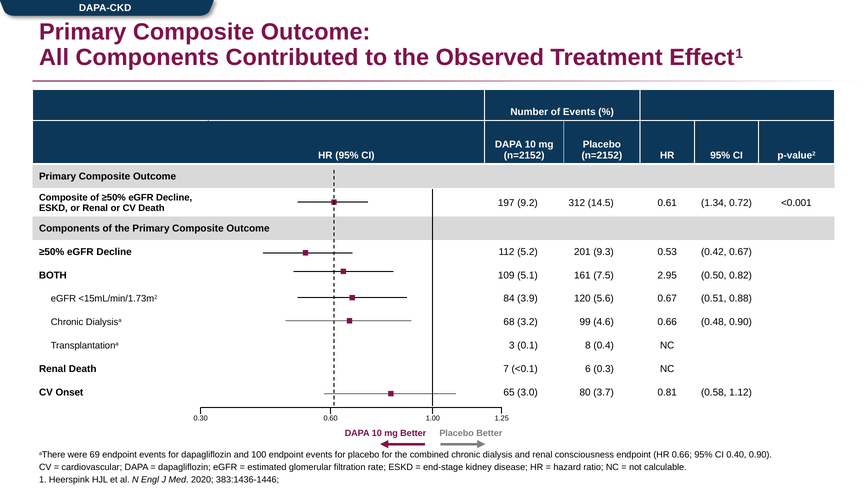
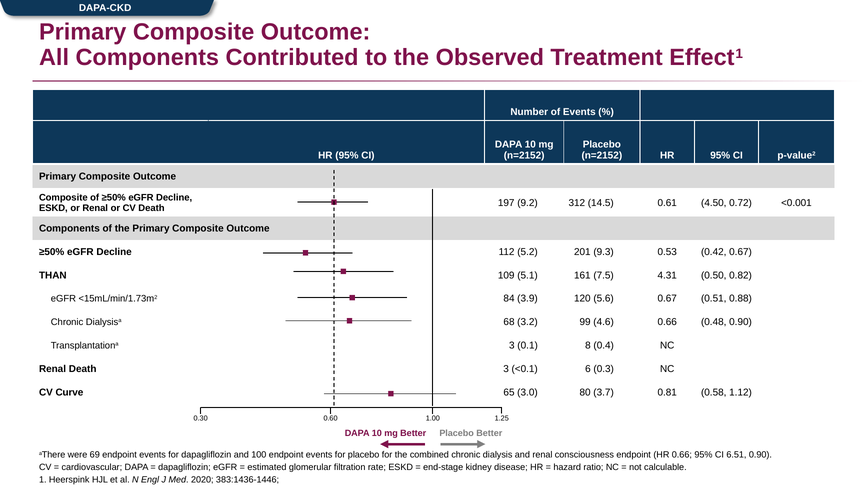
1.34: 1.34 -> 4.50 (714, 203)
BOTH: BOTH -> THAN (53, 275)
2.95: 2.95 -> 4.31 (667, 275)
Death 7: 7 -> 3 (506, 369)
Onset: Onset -> Curve (69, 392)
0.40: 0.40 -> 6.51 (736, 454)
